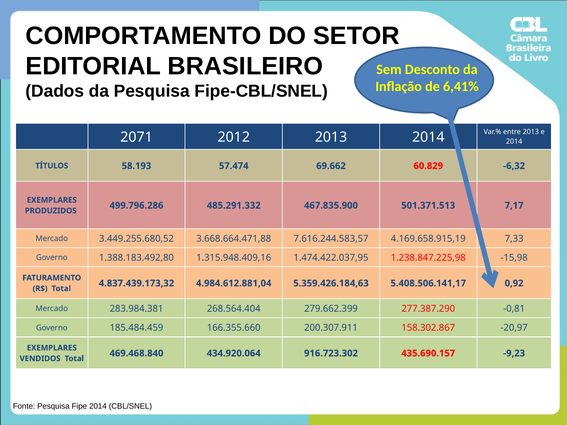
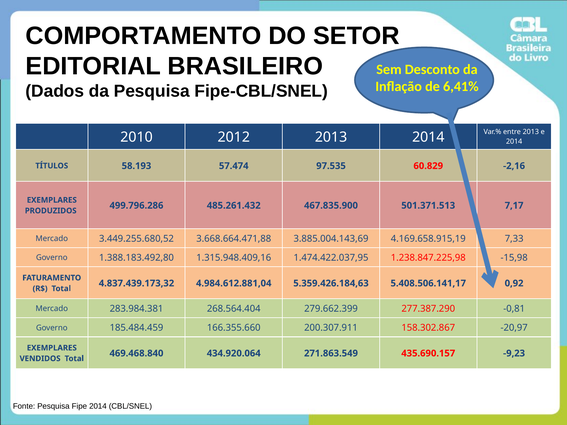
2071: 2071 -> 2010 (137, 137)
69.662: 69.662 -> 97.535 (331, 166)
-6,32: -6,32 -> -2,16 (514, 166)
485.291.332: 485.291.332 -> 485.261.432 (234, 206)
7.616.244.583,57: 7.616.244.583,57 -> 3.885.004.143,69 (331, 239)
916.723.302: 916.723.302 -> 271.863.549 (331, 354)
